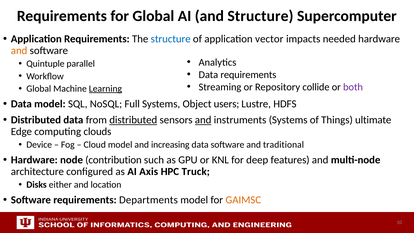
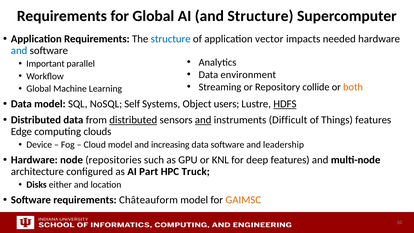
and colour: orange -> blue (19, 51)
Quintuple: Quintuple -> Important (45, 64)
Data requirements: requirements -> environment (248, 75)
both colour: purple -> orange (353, 87)
Learning underline: present -> none (105, 89)
Full: Full -> Self (132, 104)
HDFS underline: none -> present (285, 104)
instruments Systems: Systems -> Difficult (288, 120)
Things ultimate: ultimate -> features (373, 120)
traditional: traditional -> leadership (283, 145)
contribution: contribution -> repositories (113, 160)
Axis: Axis -> Part (149, 171)
Departments: Departments -> Châteauform (148, 200)
